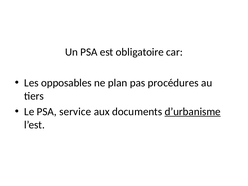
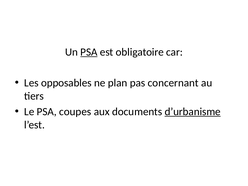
PSA underline: none -> present (89, 52)
procédures: procédures -> concernant (173, 83)
service: service -> coupes (75, 112)
